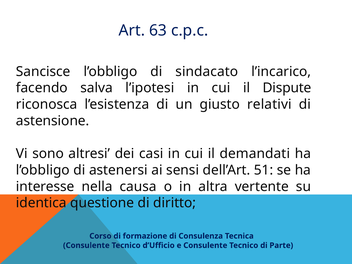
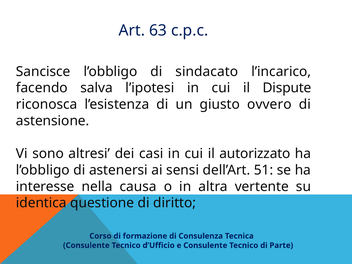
relativi: relativi -> ovvero (269, 104)
demandati: demandati -> autorizzato (255, 154)
